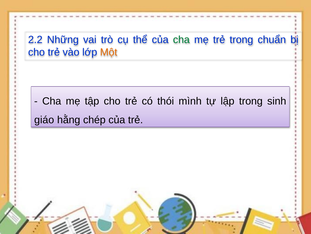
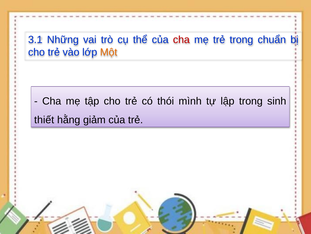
2.2: 2.2 -> 3.1 (35, 40)
cha colour: green -> red (181, 40)
giáo: giáo -> thiết (44, 120)
chép: chép -> giảm (94, 120)
